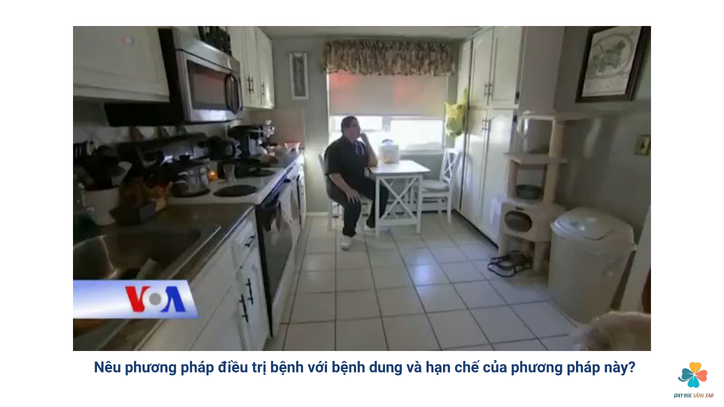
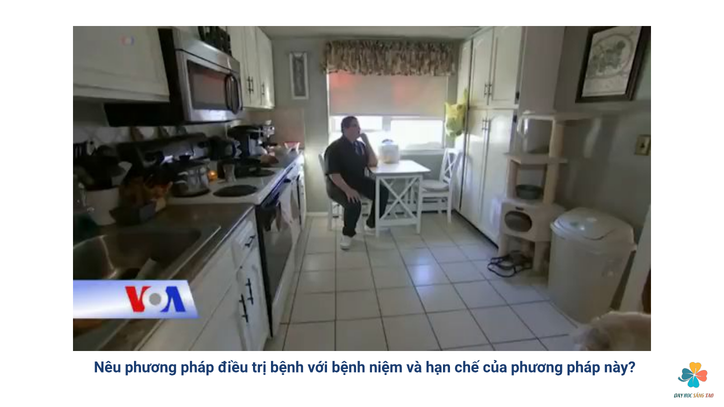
dung: dung -> niệm (386, 368)
